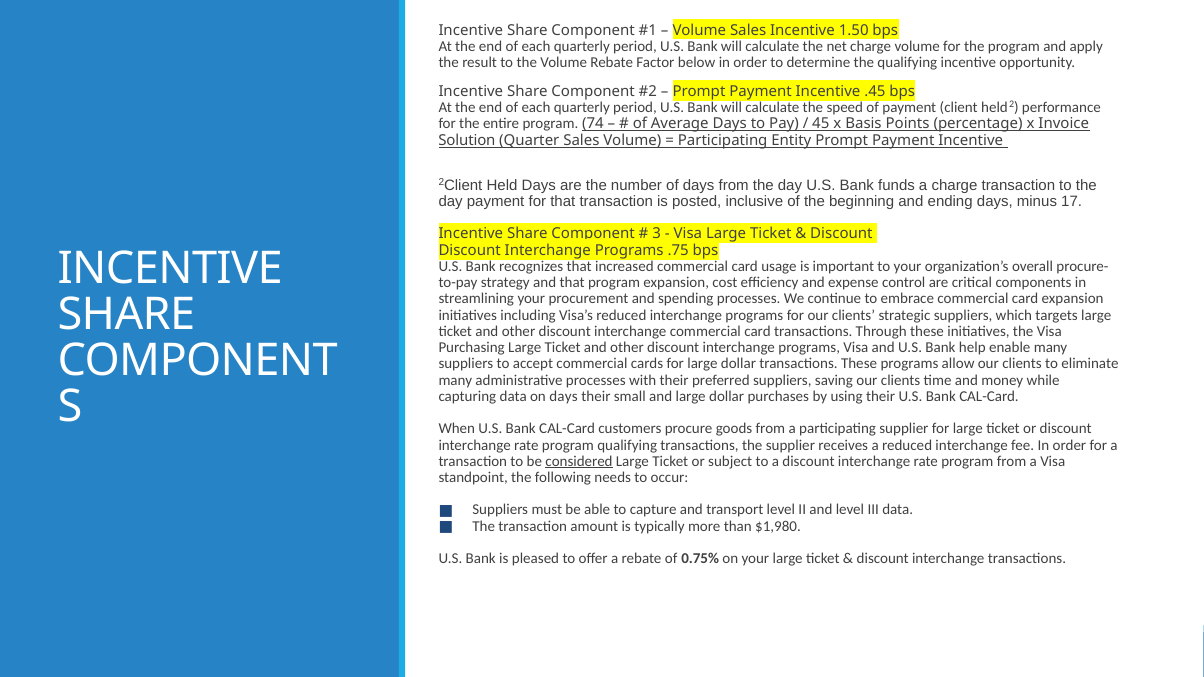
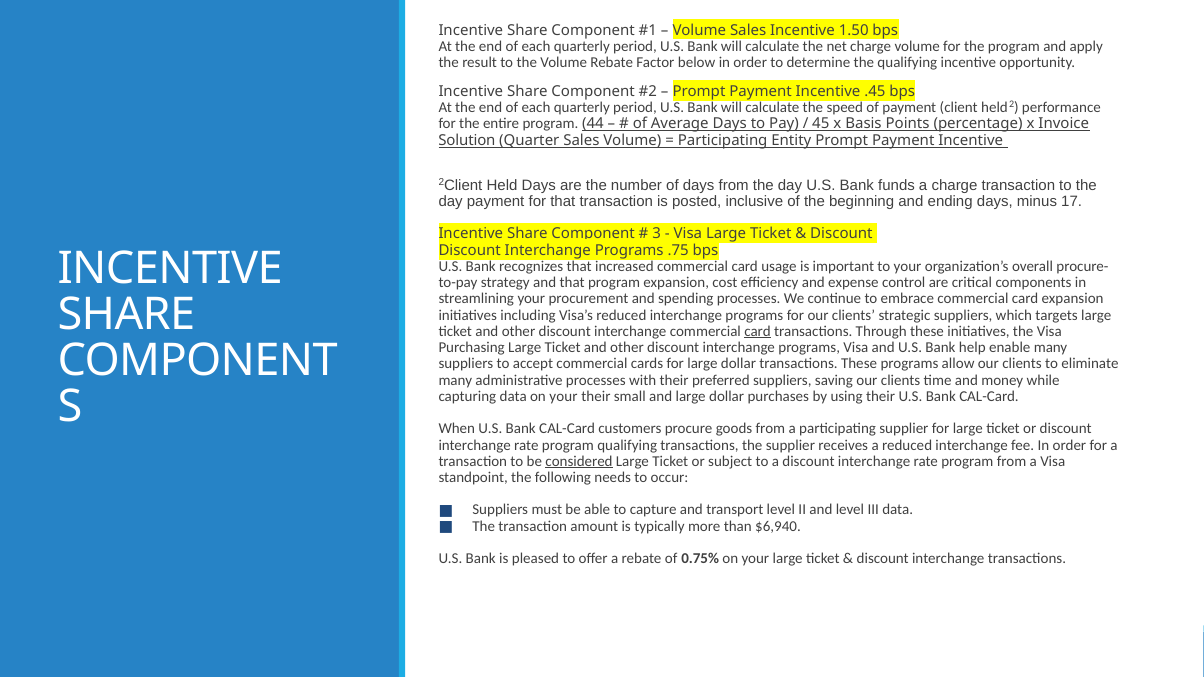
74: 74 -> 44 (593, 124)
card underline: none -> present (757, 331)
data on days: days -> your (564, 396)
$1,980: $1,980 -> $6,940 (778, 526)
